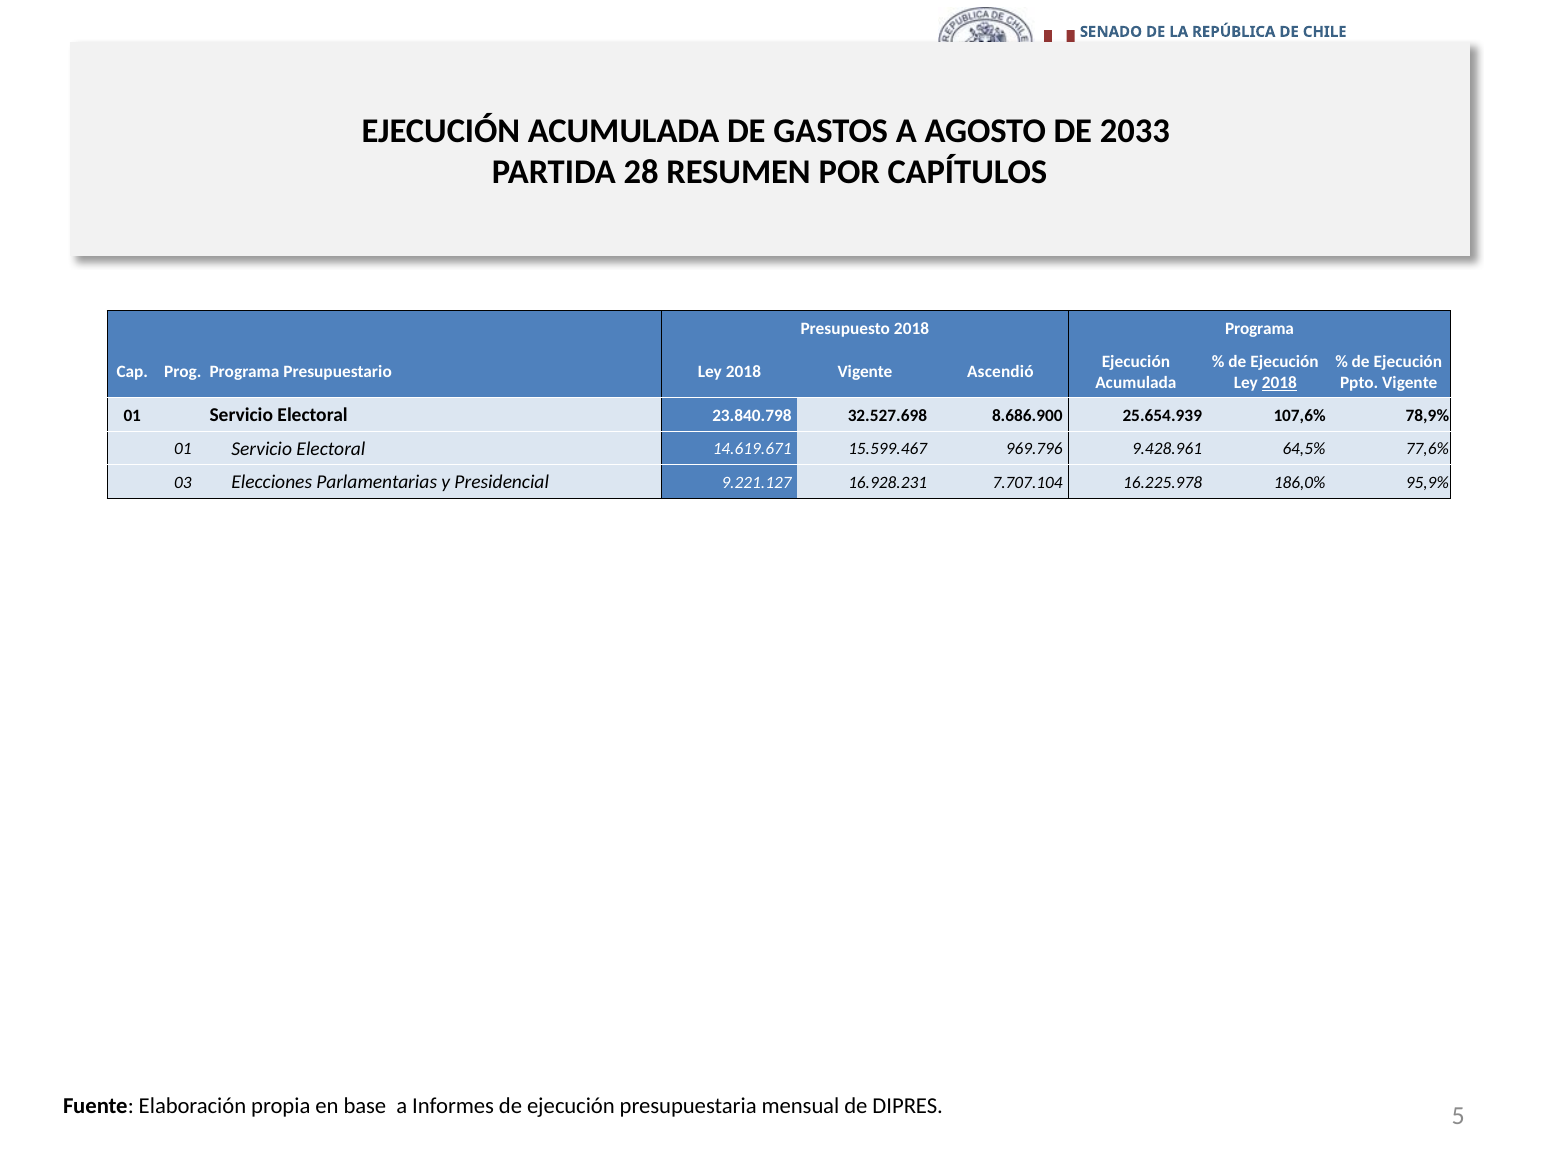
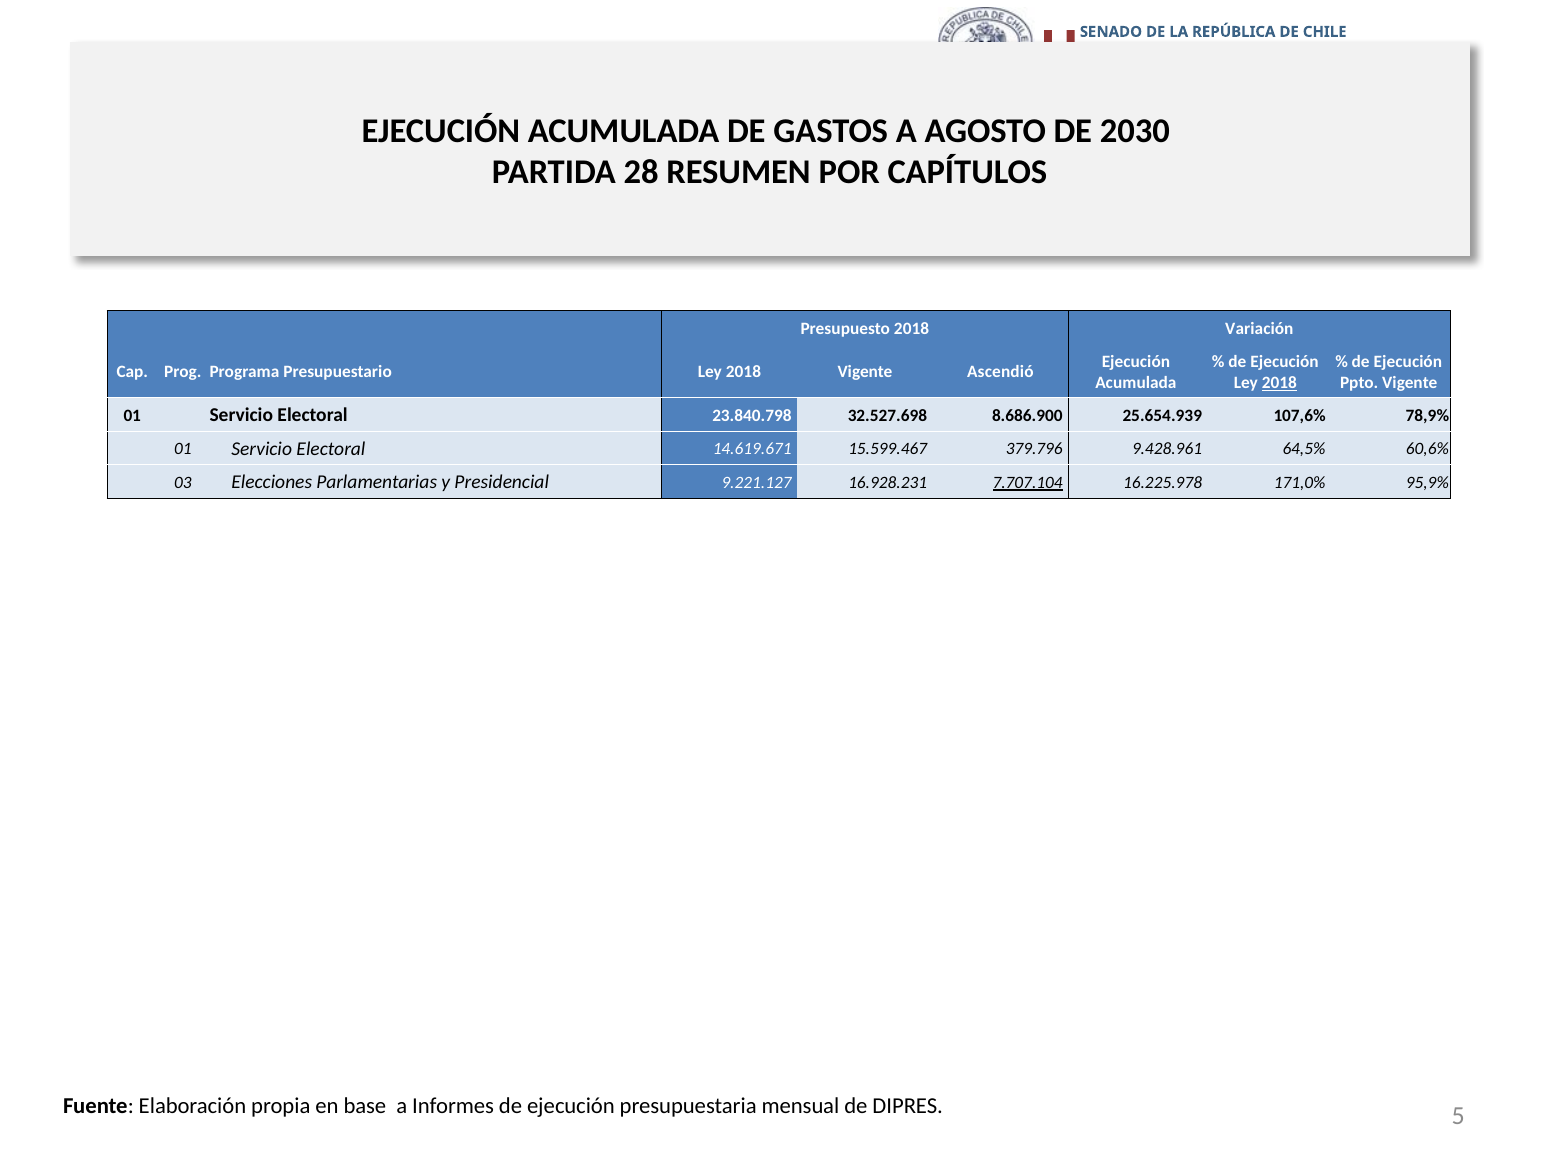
2033: 2033 -> 2030 (1135, 131)
2018 Programa: Programa -> Variación (1259, 328)
969.796: 969.796 -> 379.796 (1034, 449)
77,6%: 77,6% -> 60,6% (1427, 449)
7.707.104 underline: none -> present (1028, 482)
186,0%: 186,0% -> 171,0% (1300, 482)
